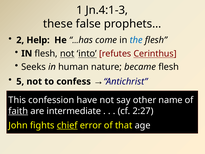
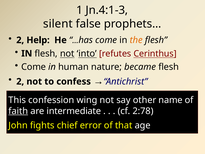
these: these -> silent (58, 24)
the colour: blue -> orange (136, 40)
Seeks: Seeks -> Come (34, 67)
5: 5 -> 2 (20, 81)
have: have -> wing (87, 100)
2:27: 2:27 -> 2:78 (143, 111)
chief underline: present -> none (67, 125)
